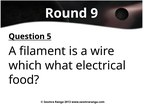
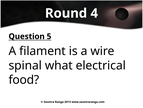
9: 9 -> 4 (94, 13)
which: which -> spinal (25, 65)
